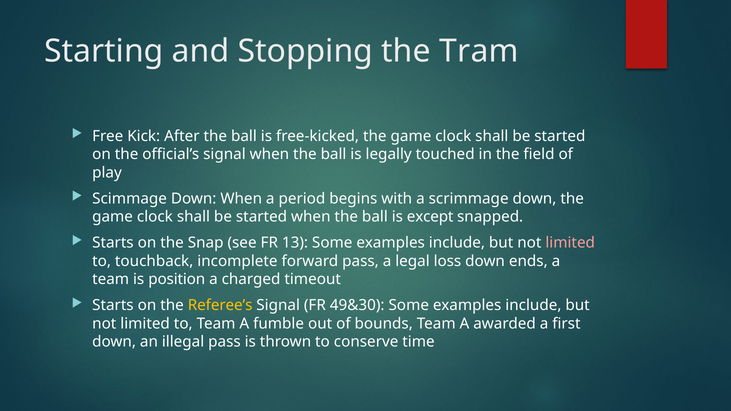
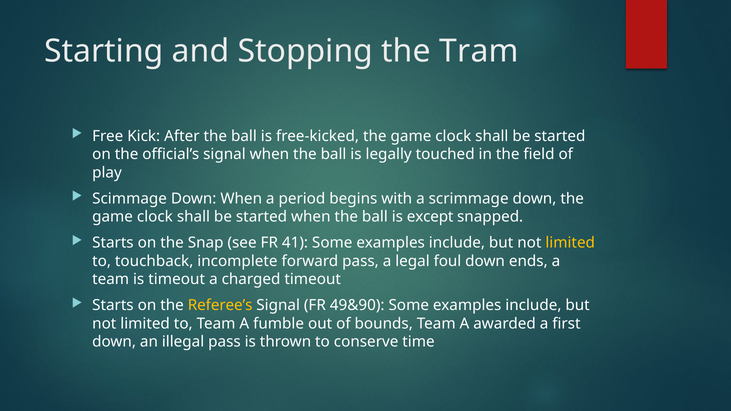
13: 13 -> 41 (295, 243)
limited colour: pink -> yellow (570, 243)
loss: loss -> foul (447, 261)
is position: position -> timeout (177, 279)
49&30: 49&30 -> 49&90 (357, 305)
